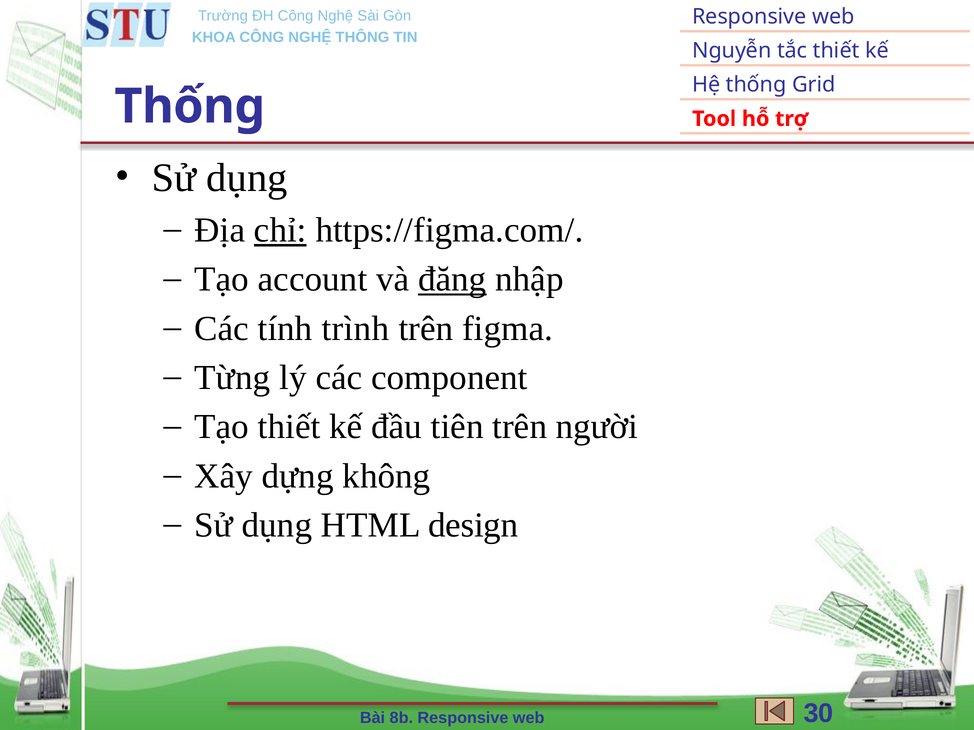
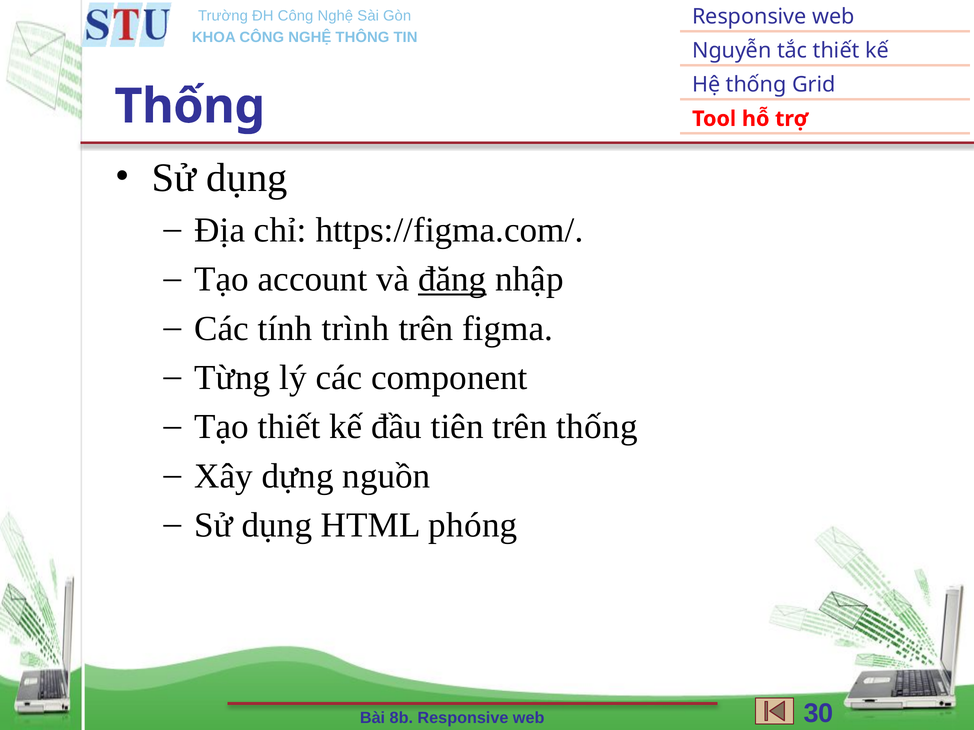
chỉ underline: present -> none (280, 230)
trên người: người -> thống (597, 427)
không: không -> nguồn (386, 476)
design: design -> phóng (473, 525)
